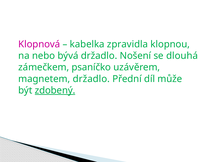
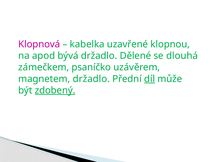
zpravidla: zpravidla -> uzavřené (128, 44)
nebo: nebo -> apod (44, 56)
Nošení: Nošení -> Dělené (135, 56)
díl underline: none -> present (150, 78)
